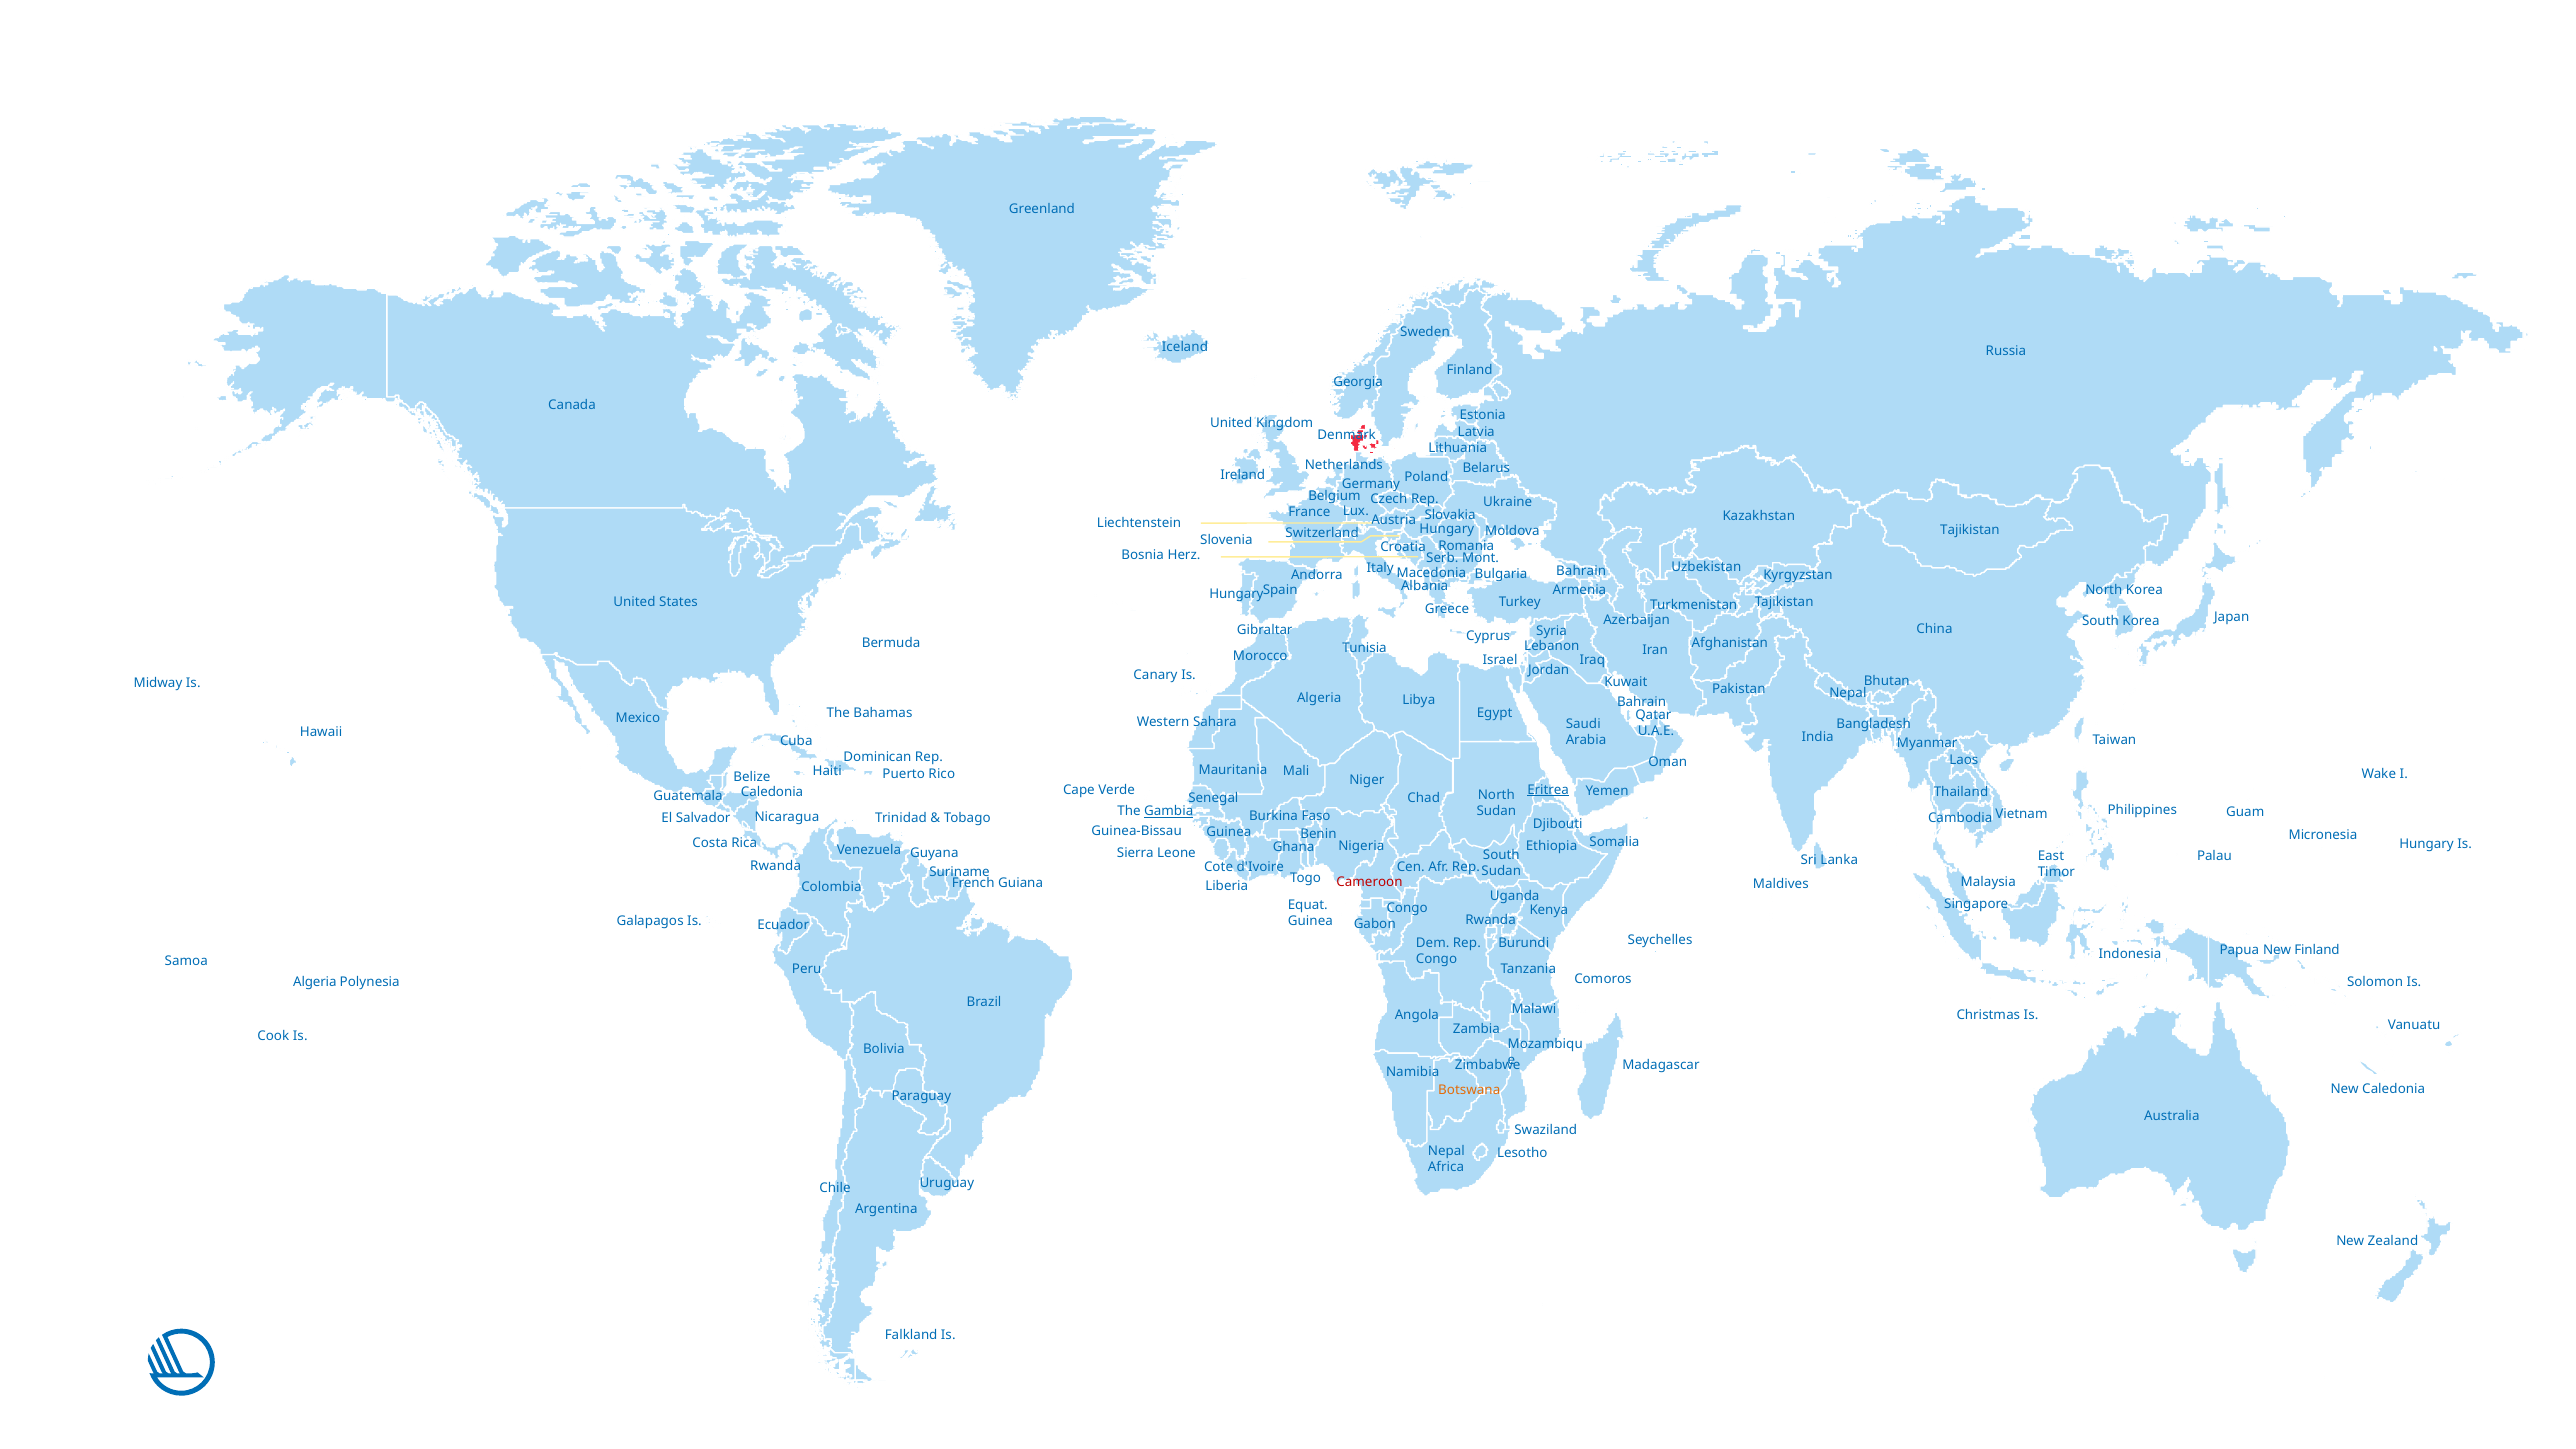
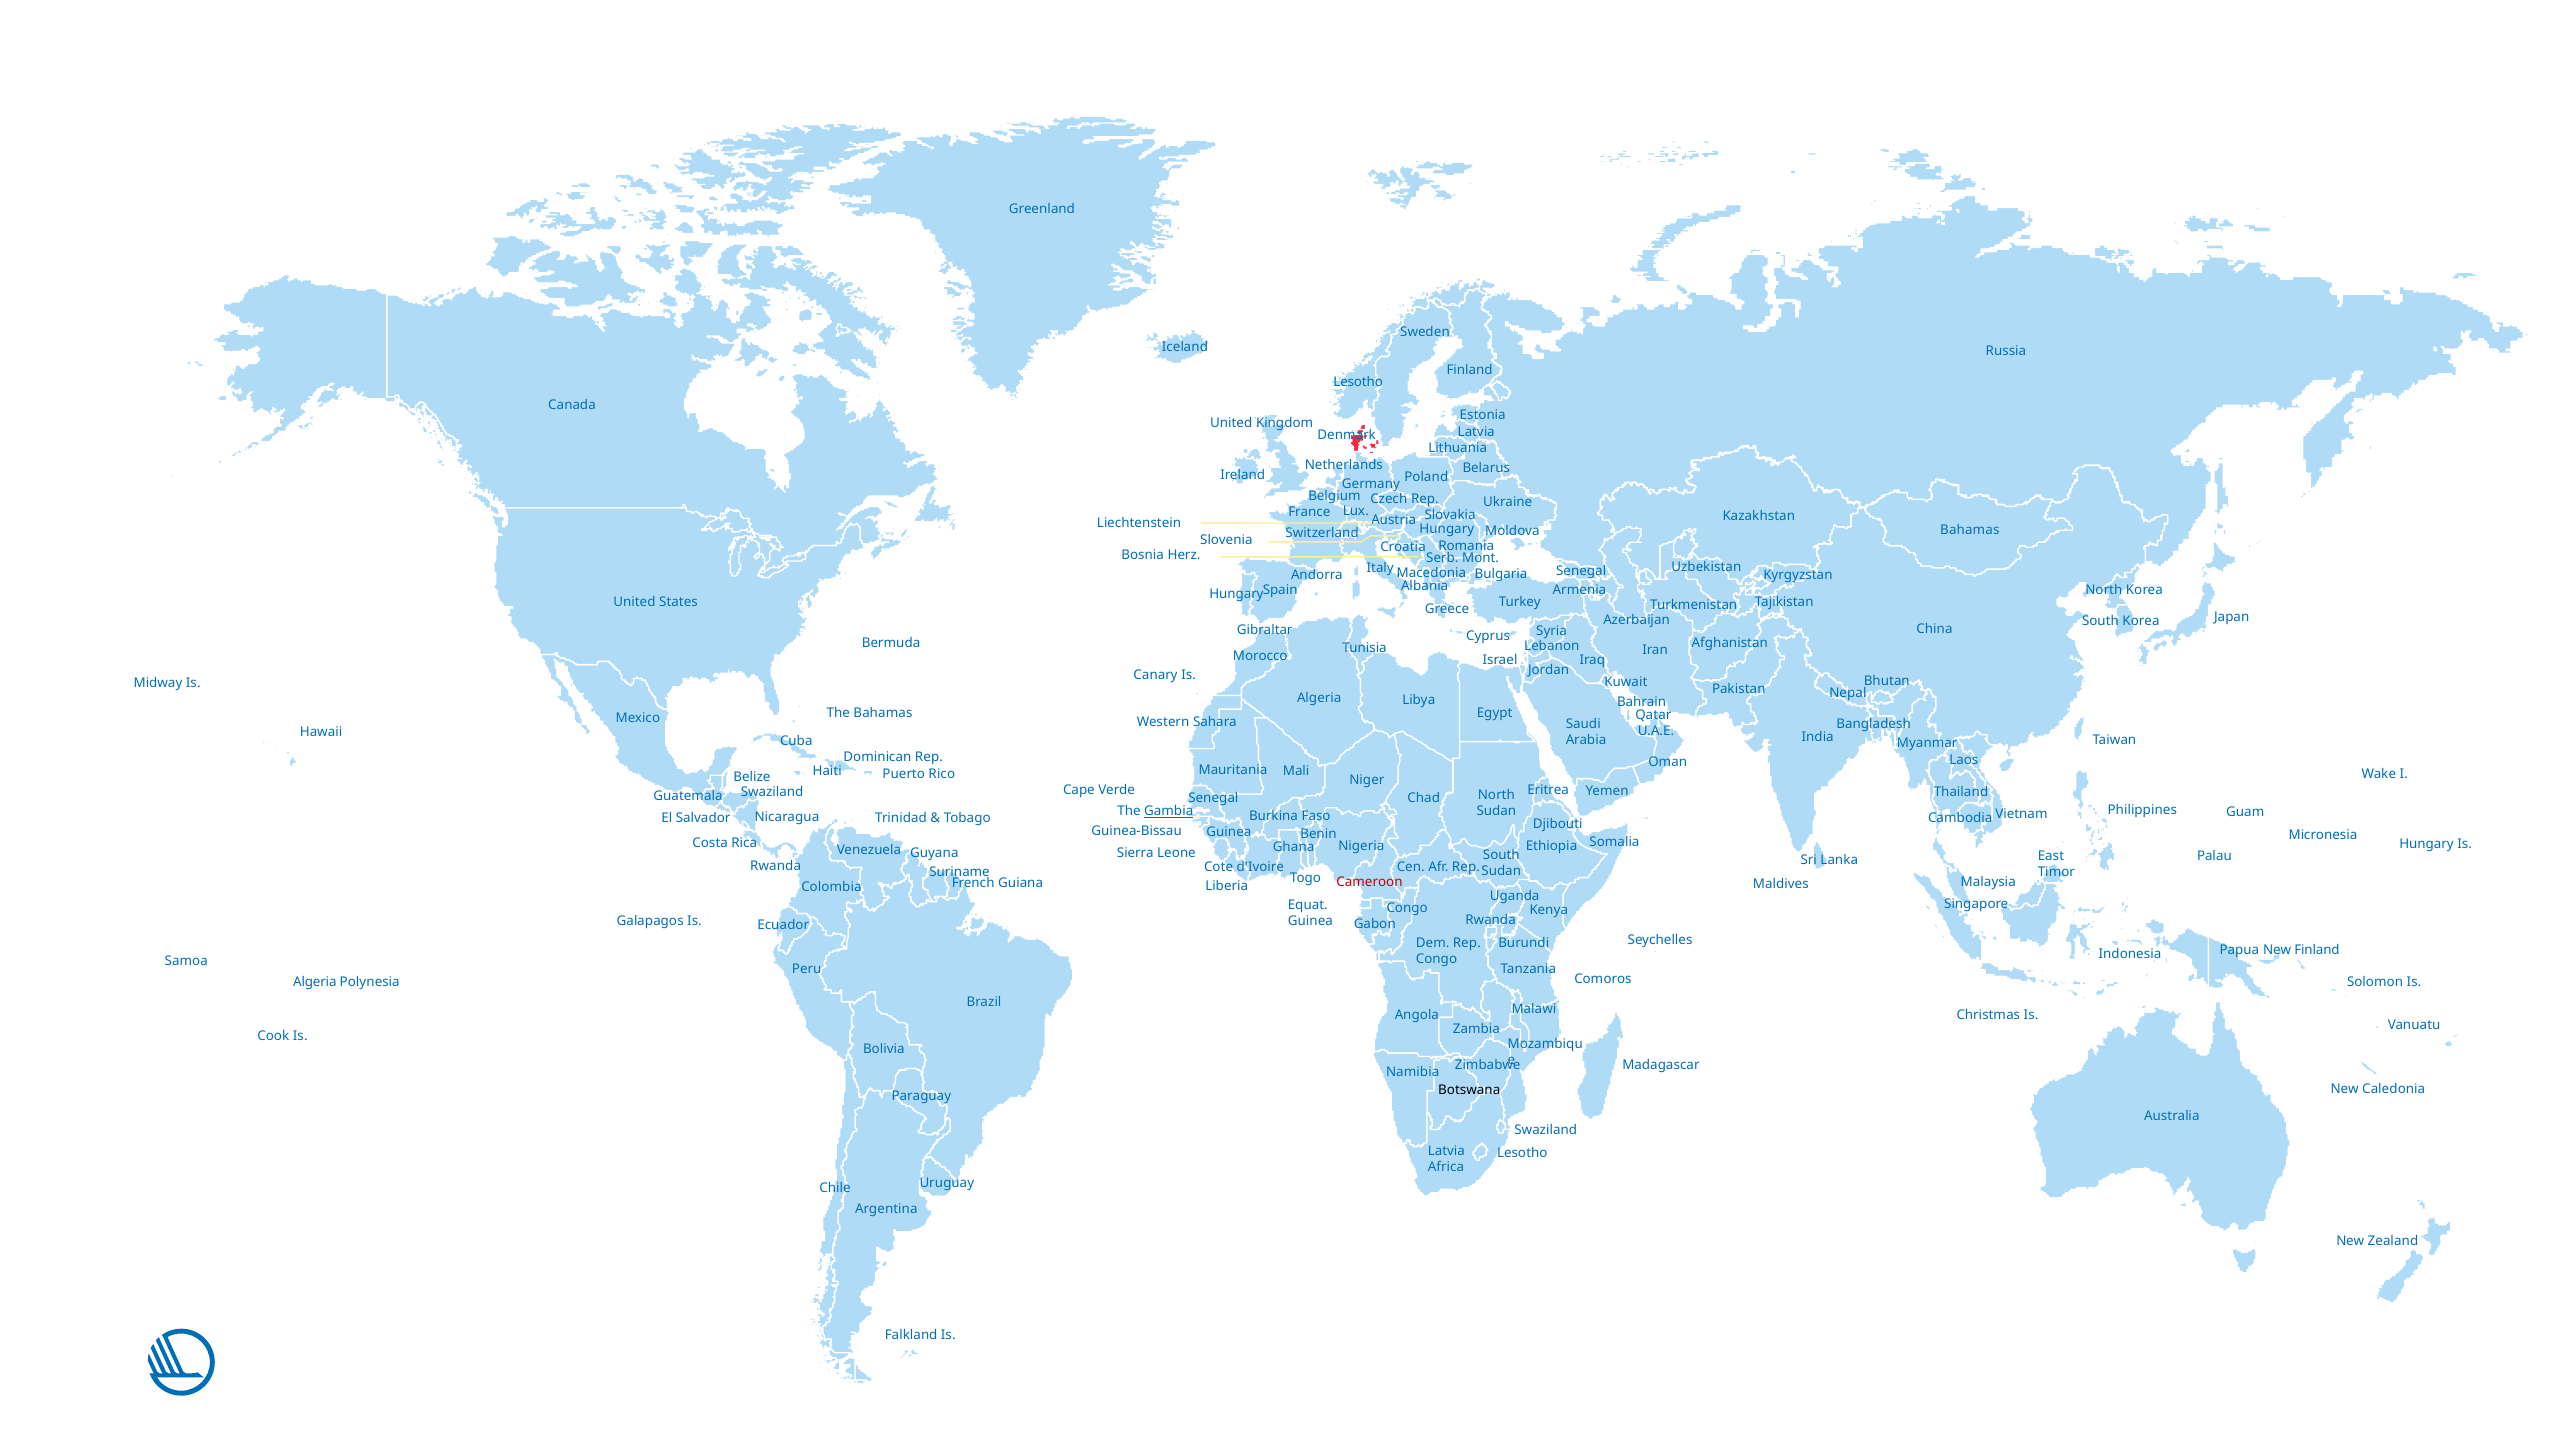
Georgia: Georgia -> Lesotho (1358, 382)
Tajikistan: Tajikistan -> Bahamas (1970, 530)
Bahrain: Bahrain -> Senegal (1581, 571)
Eritrea underline: present -> none (1548, 790)
Caledonia: Caledonia -> Swaziland (772, 792)
Botswana colour: orange -> black (1469, 1090)
Nepal: Nepal -> Latvia (1446, 1151)
